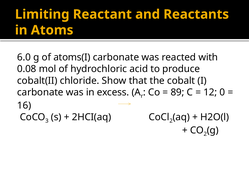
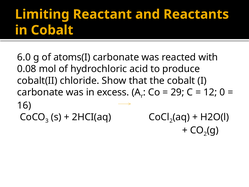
in Atoms: Atoms -> Cobalt (52, 30)
89: 89 -> 29 (177, 92)
